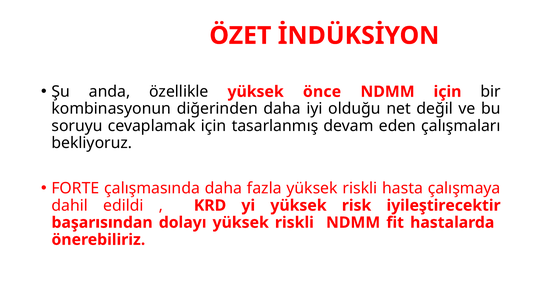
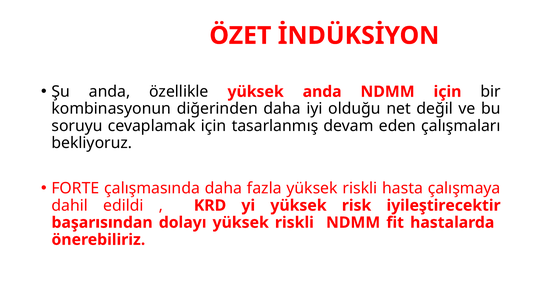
yüksek önce: önce -> anda (322, 92)
